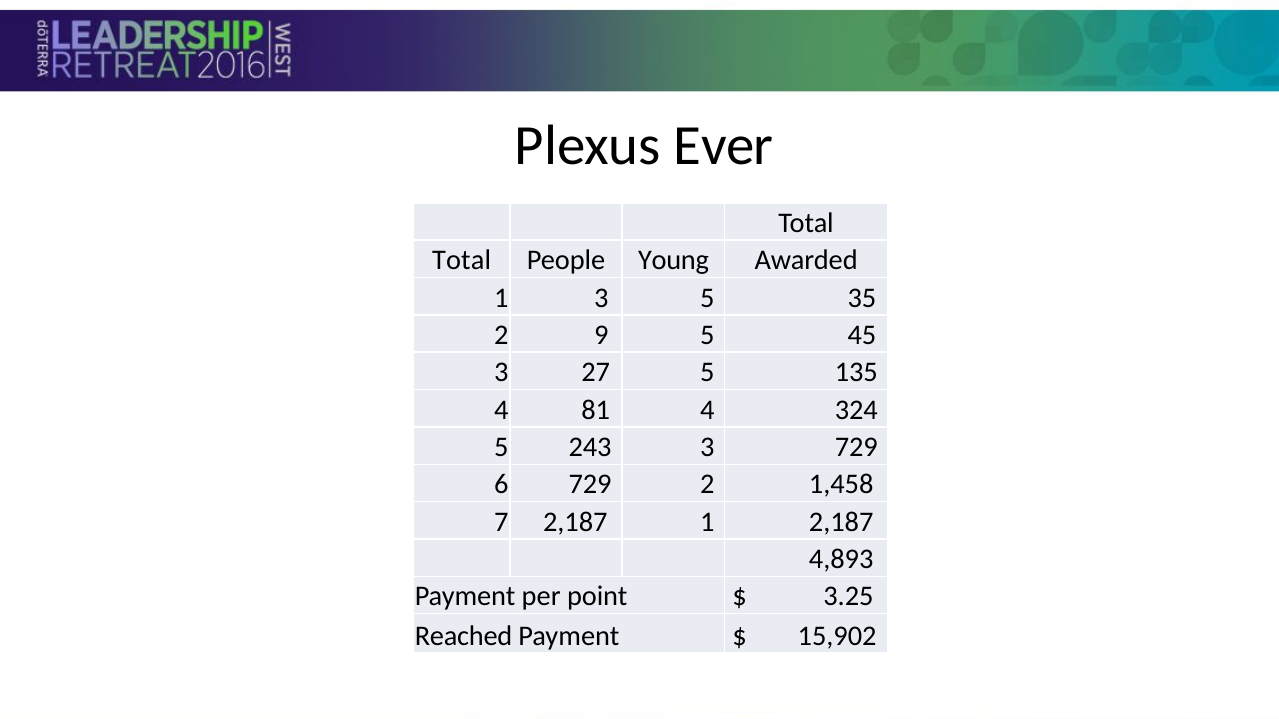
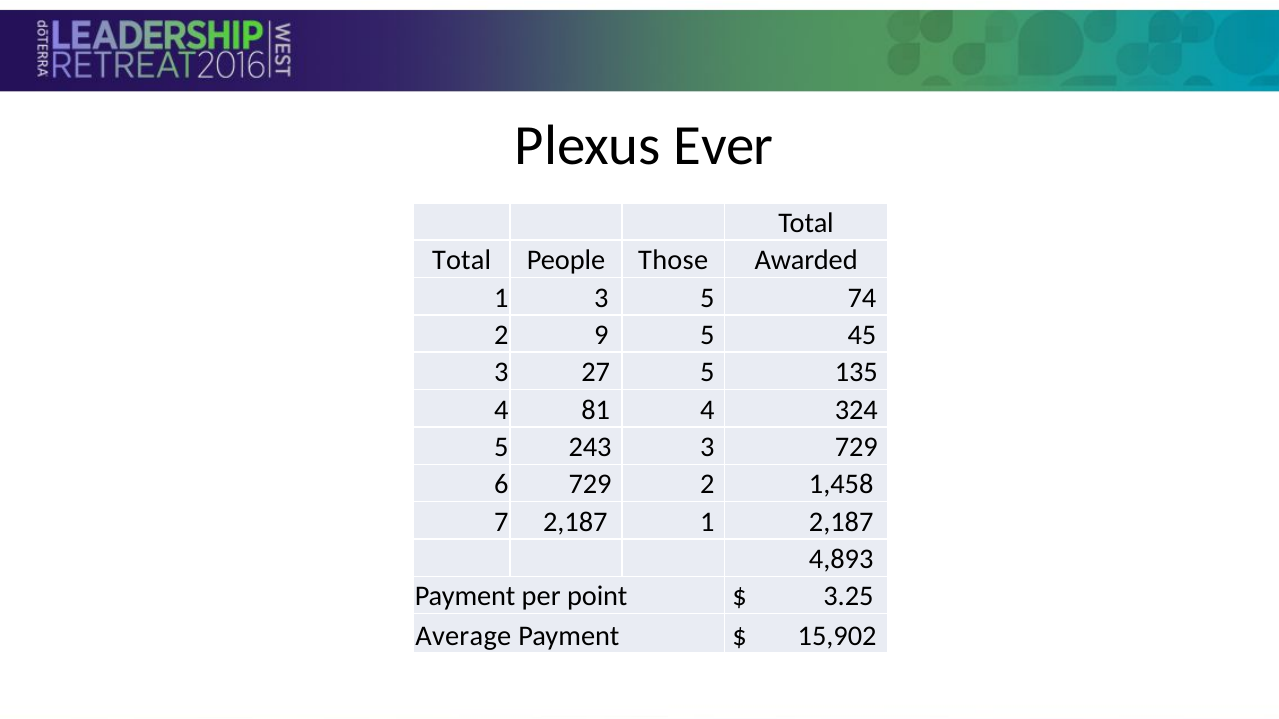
Young: Young -> Those (673, 261)
35: 35 -> 74 (862, 298)
Reached: Reached -> Average (463, 636)
